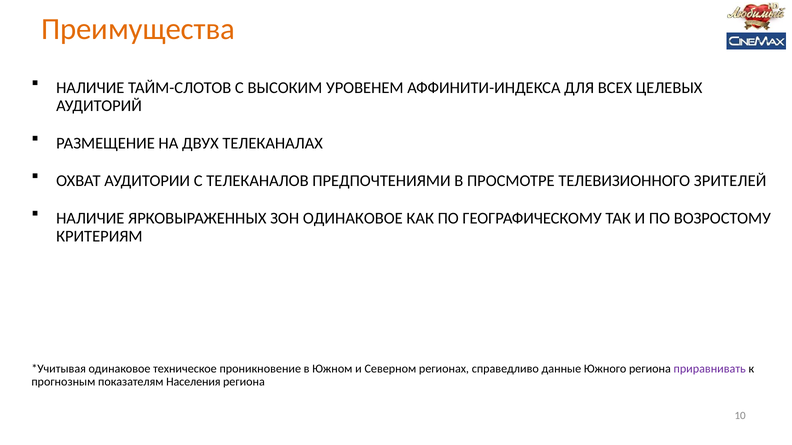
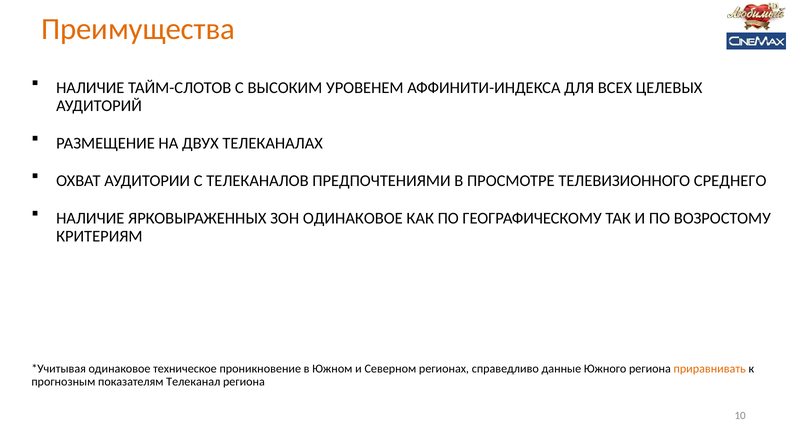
ЗРИТЕЛЕЙ: ЗРИТЕЛЕЙ -> СРЕДНЕГО (730, 181)
приравнивать colour: purple -> orange (710, 369)
Населения: Населения -> Телеканал (193, 382)
